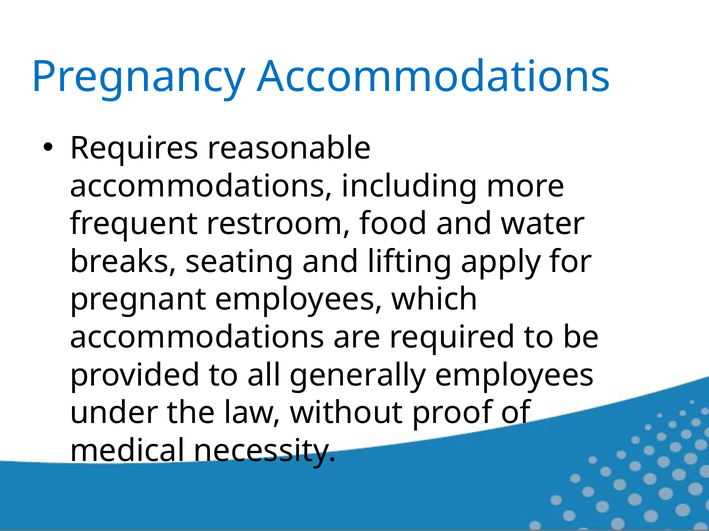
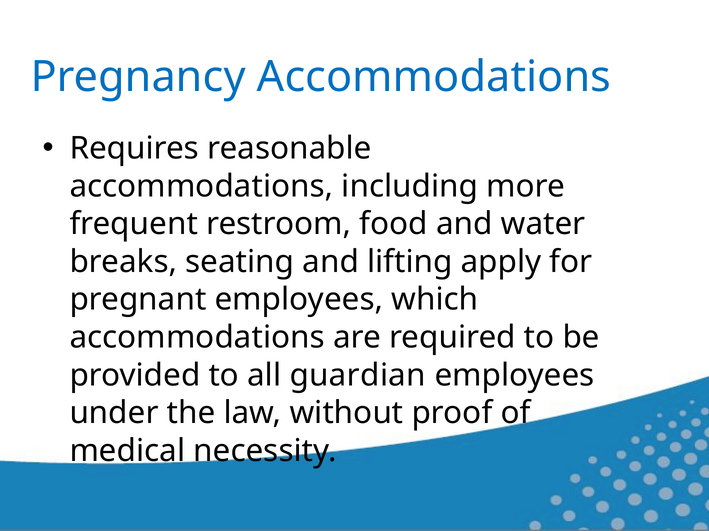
generally: generally -> guardian (358, 376)
